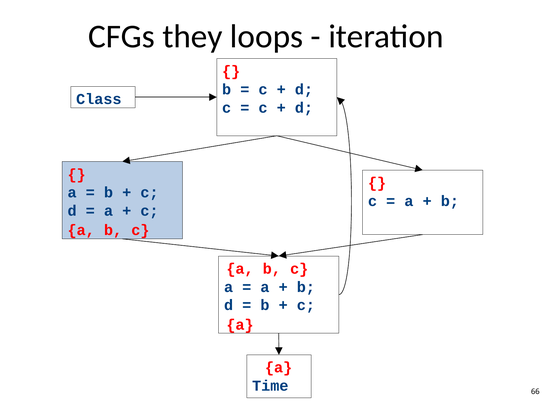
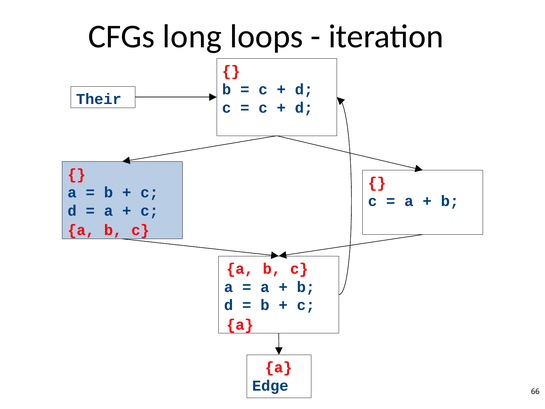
they: they -> long (192, 36)
Class: Class -> Their (99, 99)
Time: Time -> Edge (270, 386)
